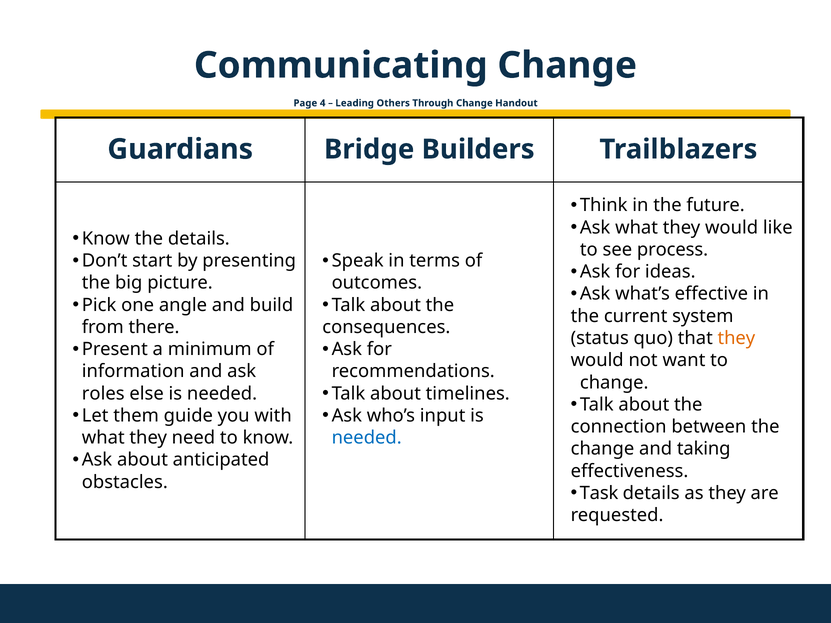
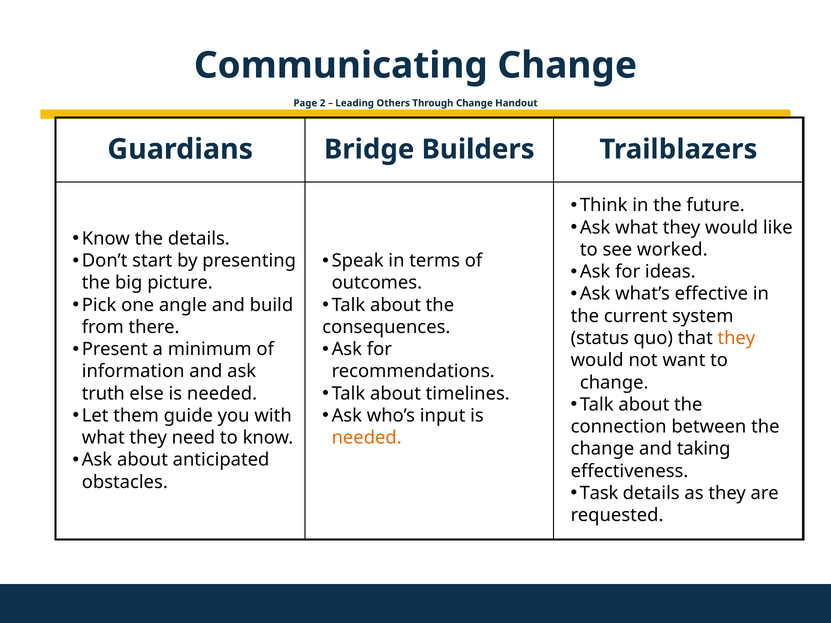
4: 4 -> 2 (323, 103)
process: process -> worked (672, 250)
roles: roles -> truth (103, 394)
needed colour: blue -> orange (367, 438)
